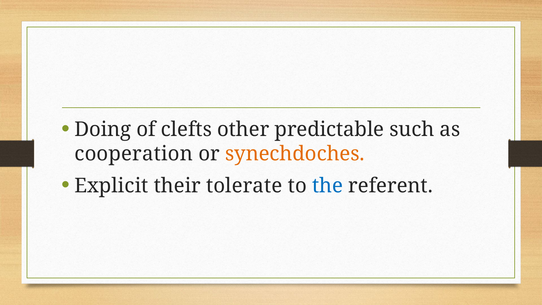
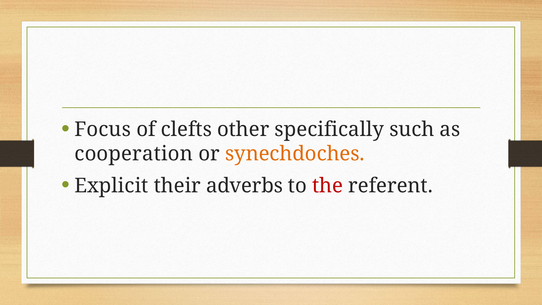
Doing: Doing -> Focus (103, 129)
predictable: predictable -> specifically (329, 129)
tolerate: tolerate -> adverbs (244, 186)
the colour: blue -> red (328, 186)
